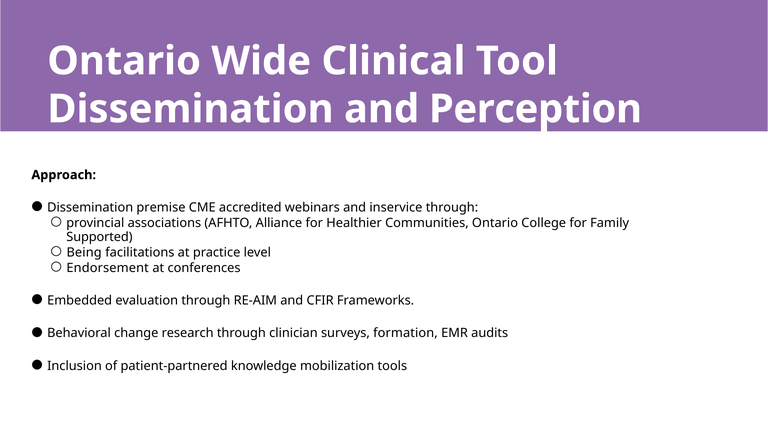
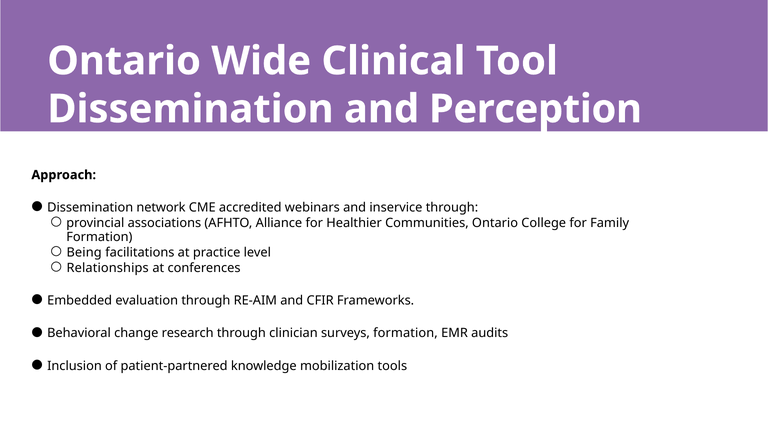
premise: premise -> network (161, 208)
Supported: Supported -> Formation (99, 237)
Endorsement: Endorsement -> Relationships (108, 268)
